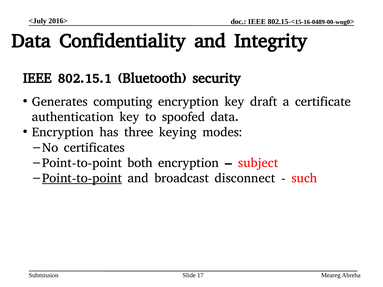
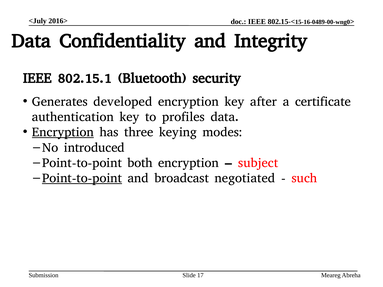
computing: computing -> developed (123, 102)
draft: draft -> after (264, 102)
spoofed: spoofed -> profiles (183, 117)
Encryption underline: none -> present (63, 132)
certificates: certificates -> introduced (94, 148)
disconnect: disconnect -> negotiated (245, 178)
